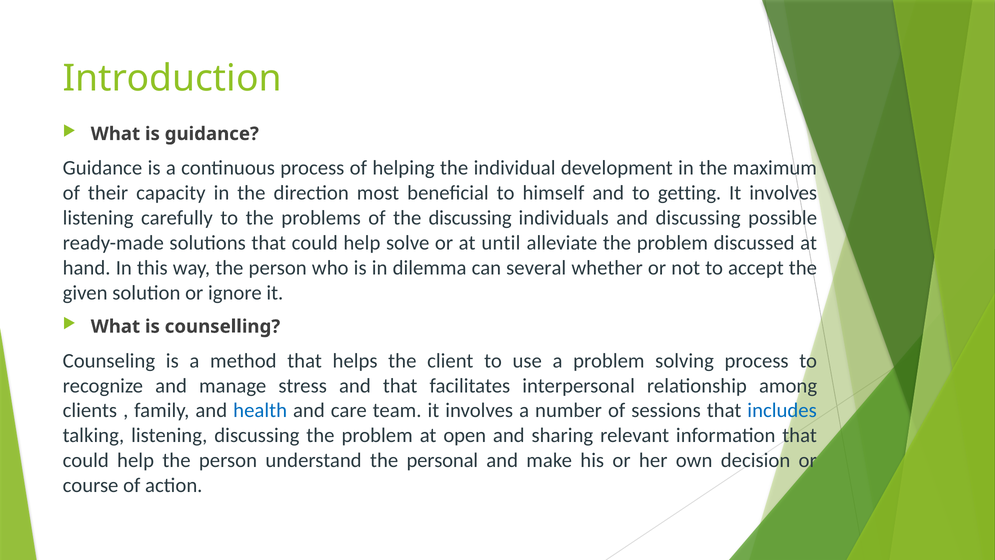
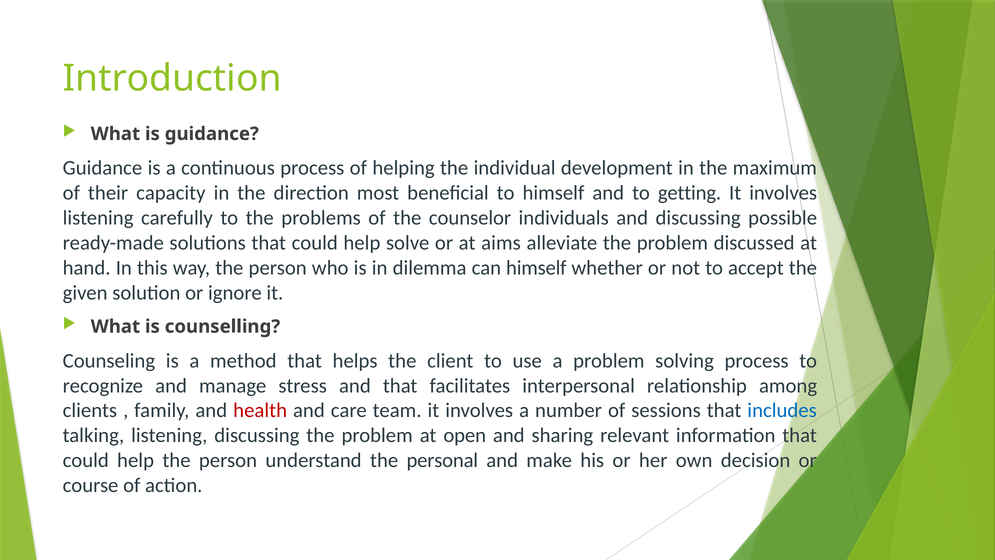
the discussing: discussing -> counselor (470, 218)
until: until -> aims (501, 243)
can several: several -> himself (536, 268)
health colour: blue -> red (260, 410)
